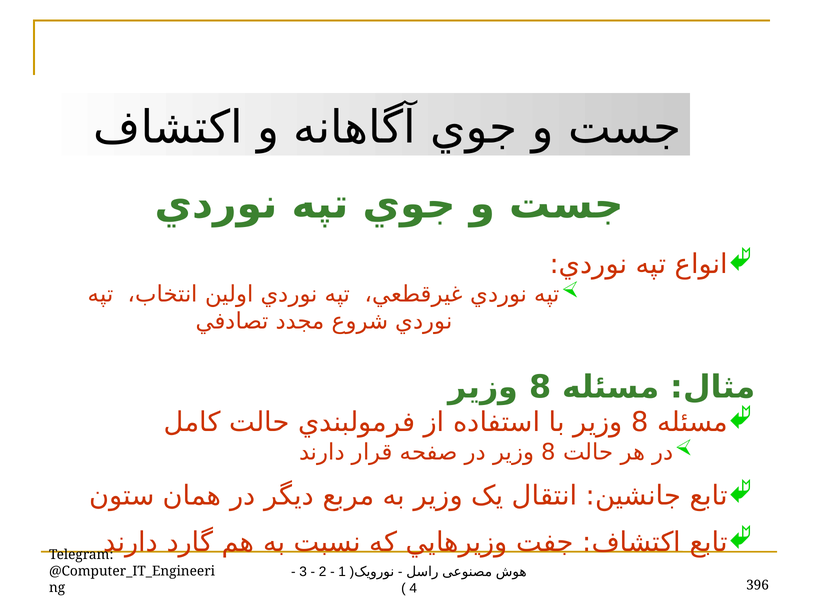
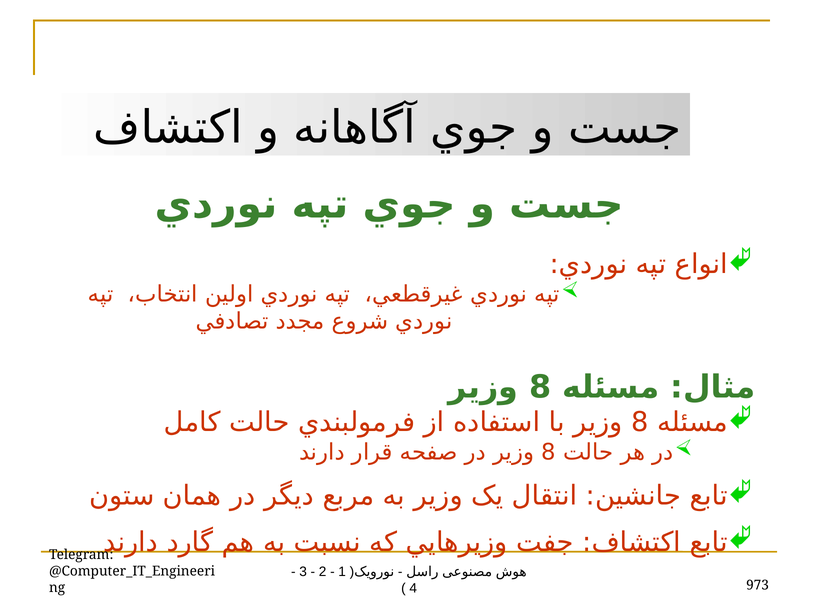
396: 396 -> 973 (758, 586)
